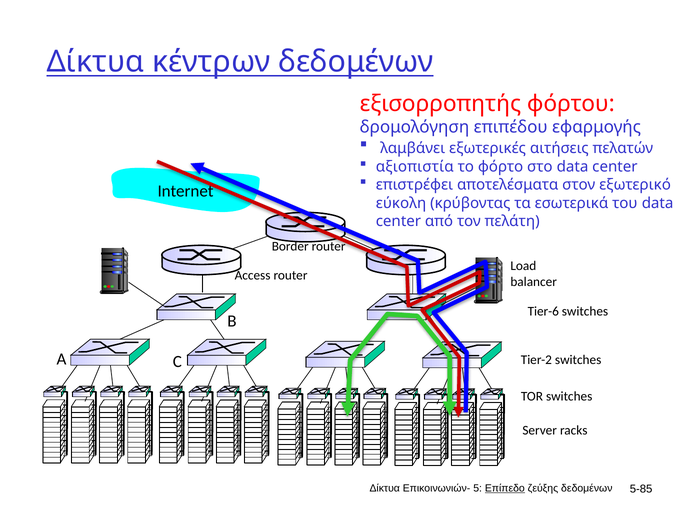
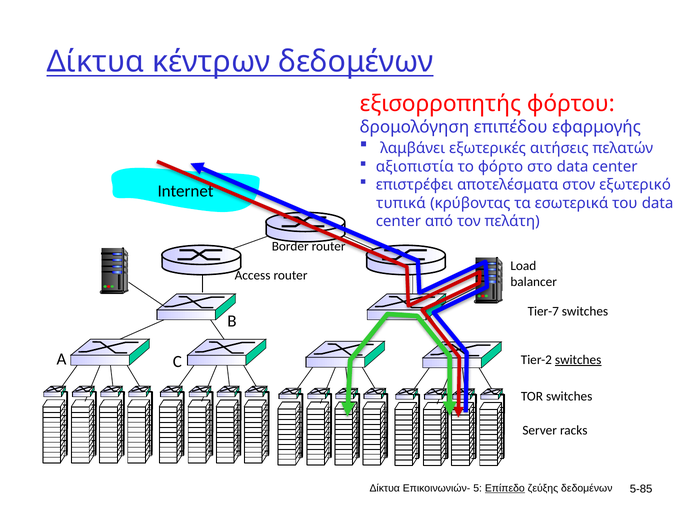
εύκολη: εύκολη -> τυπικά (401, 203)
Tier-6: Tier-6 -> Tier-7 (543, 311)
switches underline: none -> present (578, 359)
